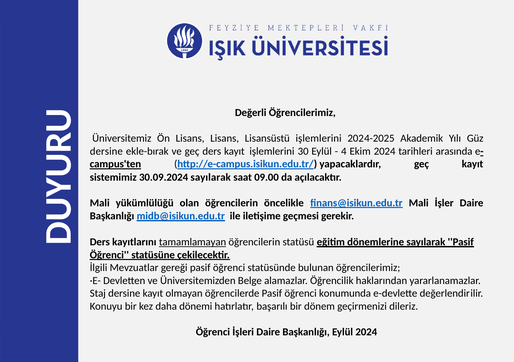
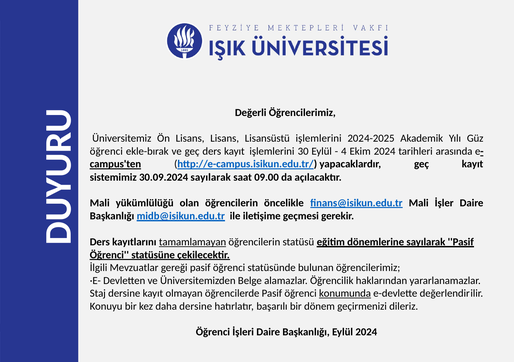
dersine: dersine -> öğrenci (106, 151)
konumunda underline: none -> present (345, 294)
daha dönemi: dönemi -> dersine (196, 306)
